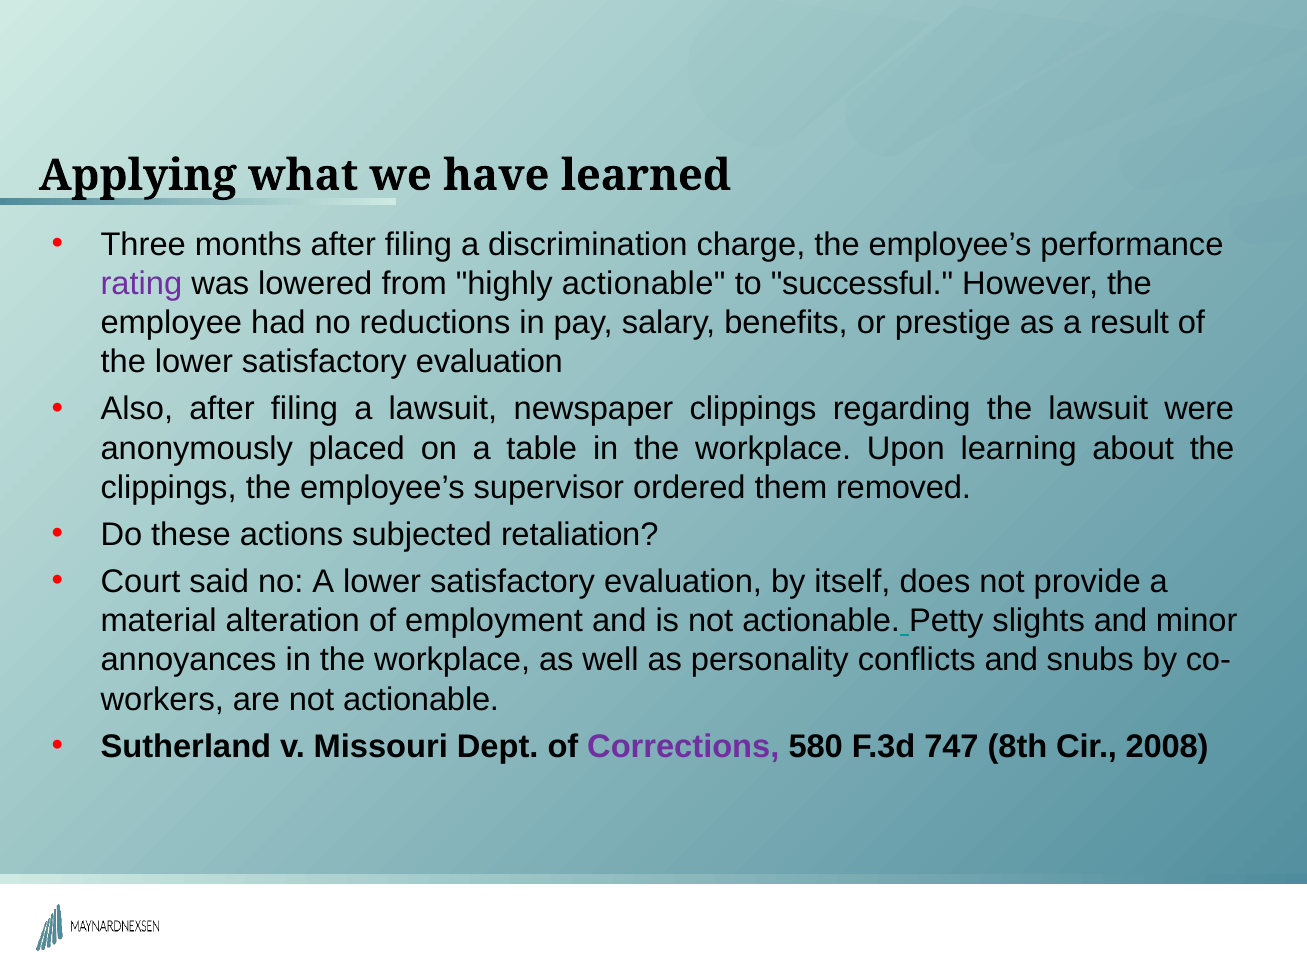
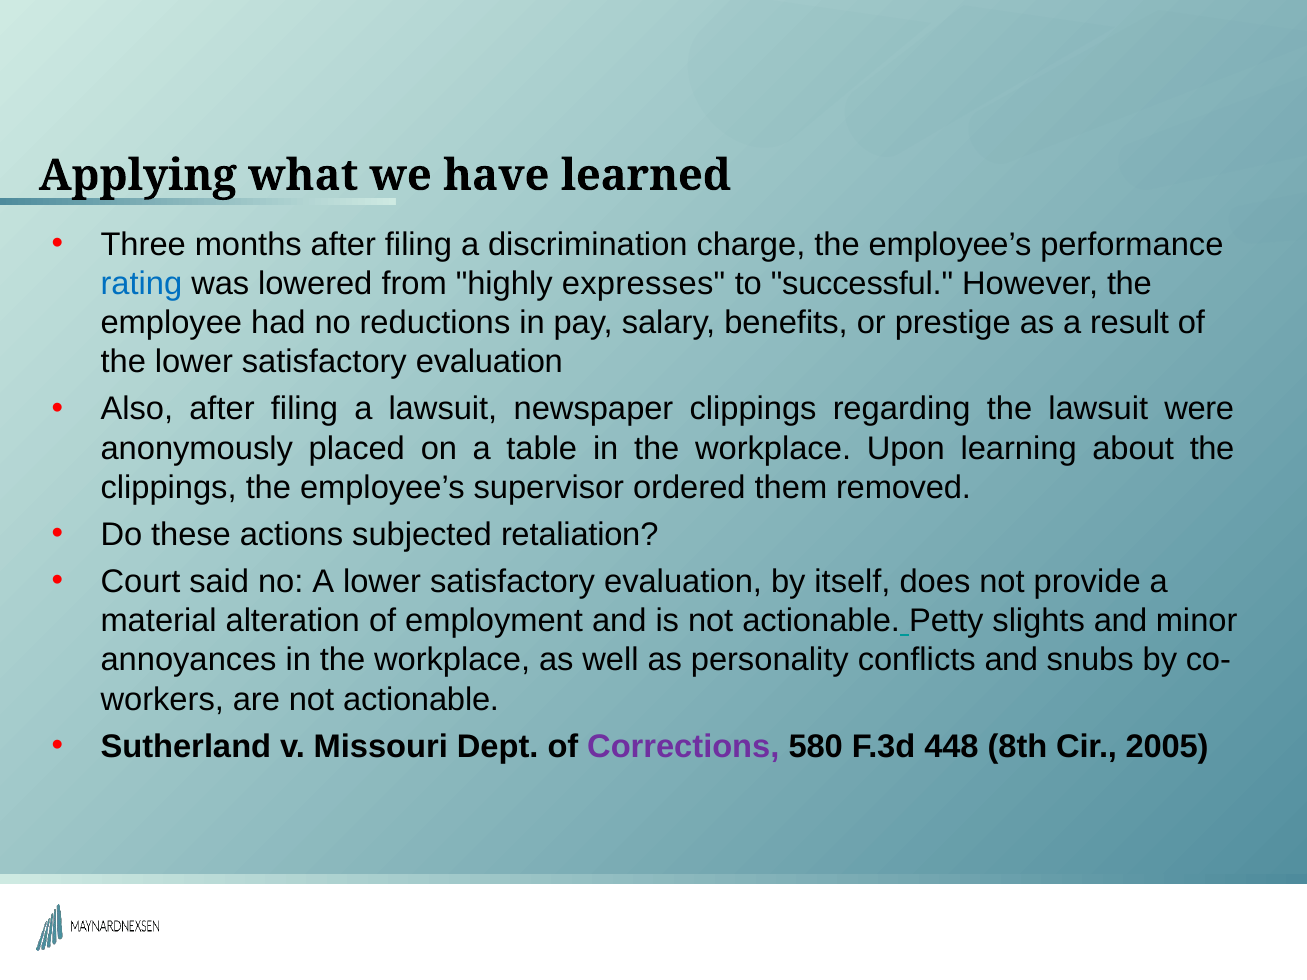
rating colour: purple -> blue (141, 284)
highly actionable: actionable -> expresses (644, 284)
747: 747 -> 448 (951, 747)
2008: 2008 -> 2005 (1167, 747)
